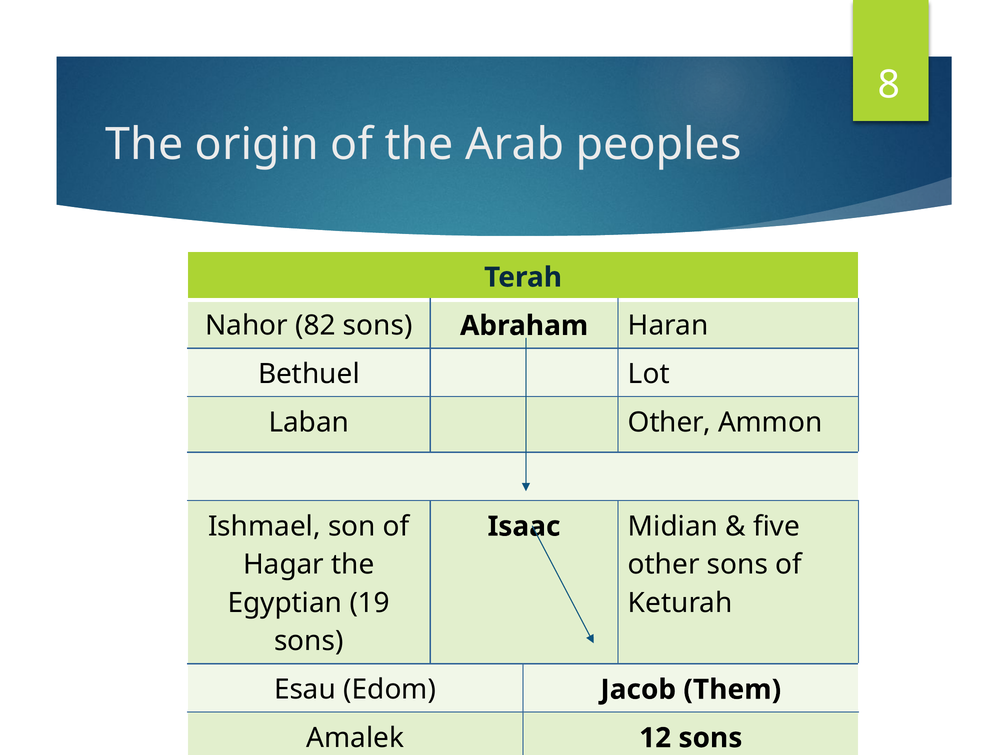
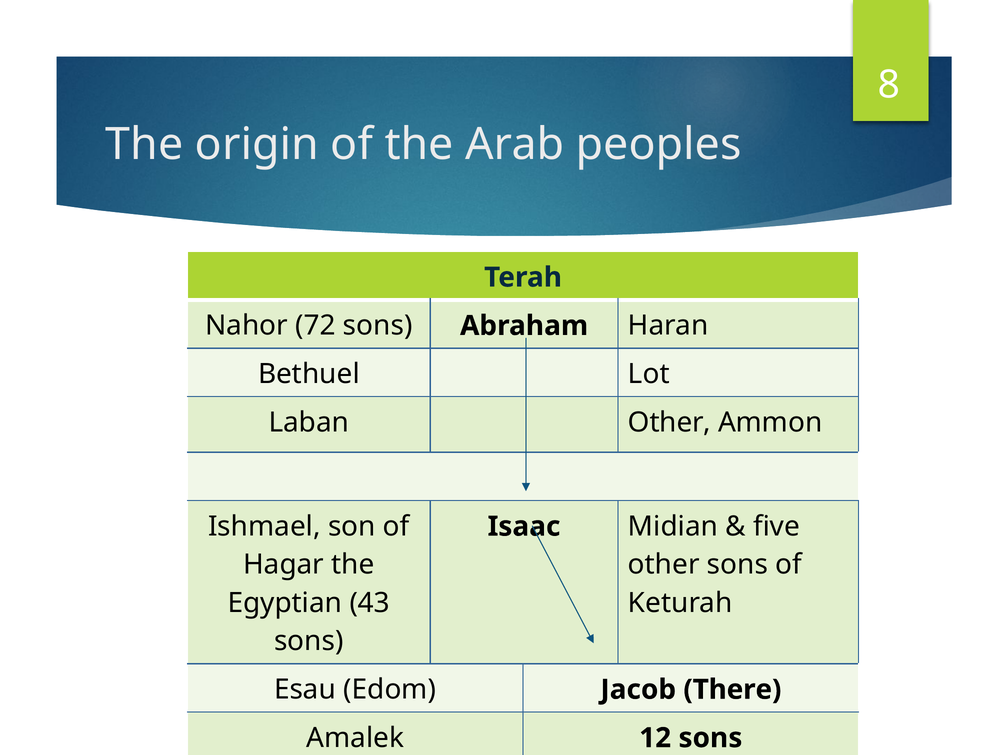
82: 82 -> 72 (315, 326)
19: 19 -> 43 (370, 603)
Them: Them -> There (732, 690)
